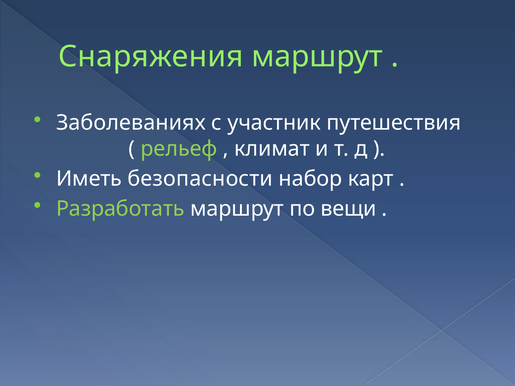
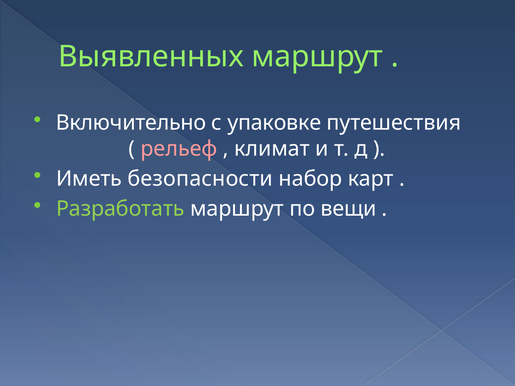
Снаряжения: Снаряжения -> Выявленных (151, 57)
Заболеваниях: Заболеваниях -> Включительно (131, 123)
участник: участник -> упаковке (274, 123)
рельеф colour: light green -> pink (179, 149)
